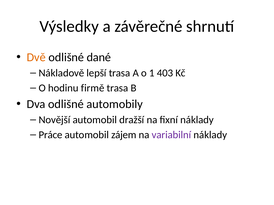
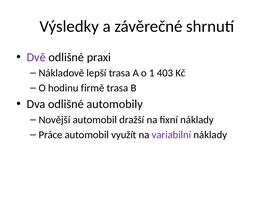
Dvě colour: orange -> purple (36, 57)
dané: dané -> praxi (99, 57)
zájem: zájem -> využít (124, 135)
